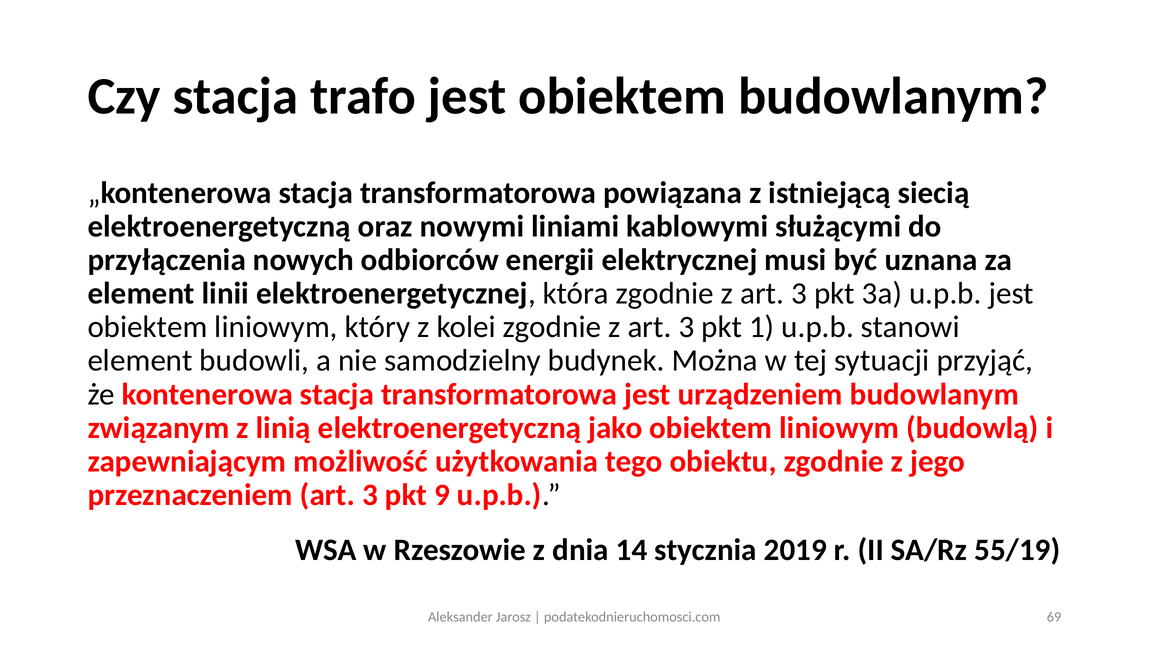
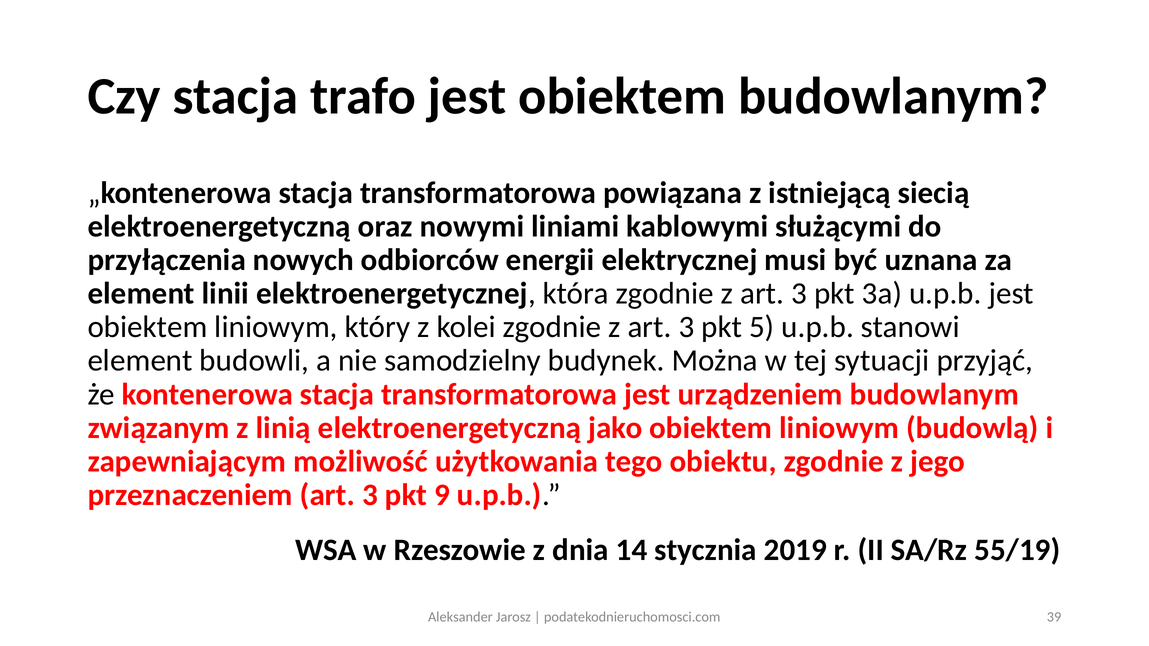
1: 1 -> 5 (762, 327)
69: 69 -> 39 (1054, 617)
